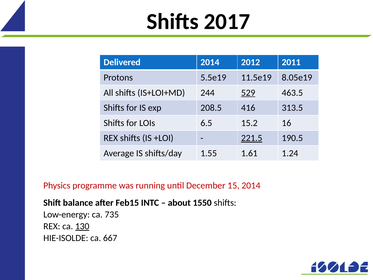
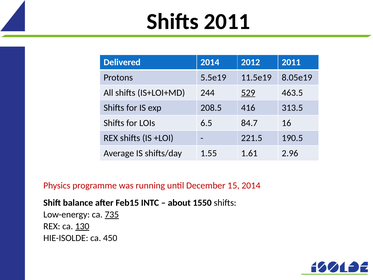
Shifts 2017: 2017 -> 2011 (227, 22)
15.2: 15.2 -> 84.7 (249, 123)
221.5 underline: present -> none (252, 138)
1.24: 1.24 -> 2.96 (290, 153)
735 underline: none -> present (112, 214)
667: 667 -> 450 (110, 238)
